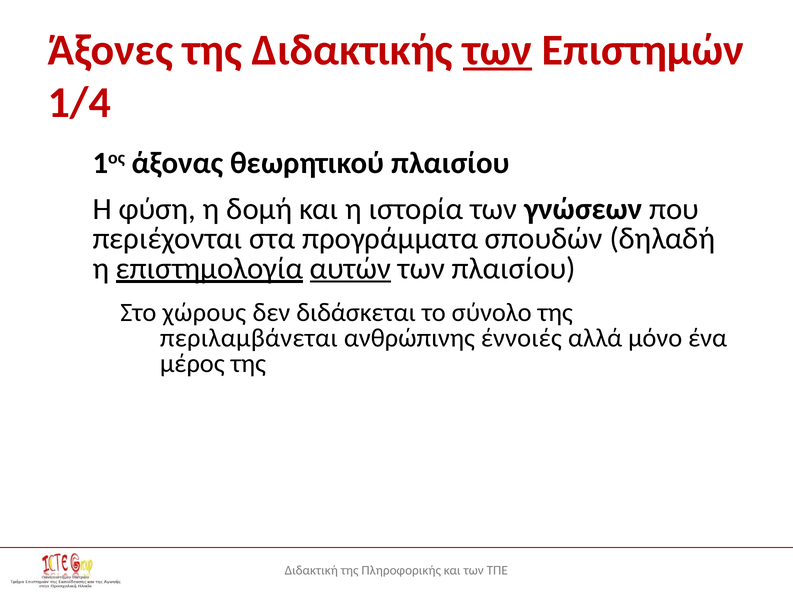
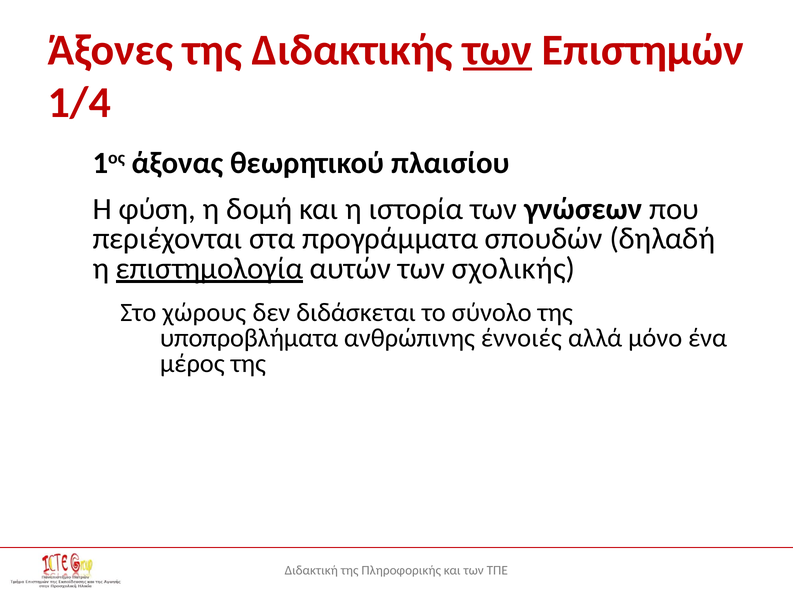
αυτών underline: present -> none (350, 268)
των πλαισίου: πλαισίου -> σχολικής (514, 268)
περιλαμβάνεται: περιλαμβάνεται -> υποπροβλήματα (249, 338)
